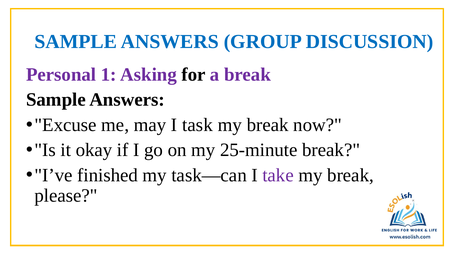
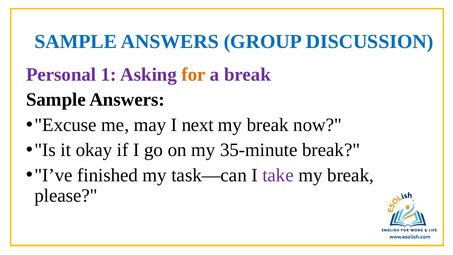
for colour: black -> orange (194, 75)
task: task -> next (198, 125)
25-minute: 25-minute -> 35-minute (259, 150)
